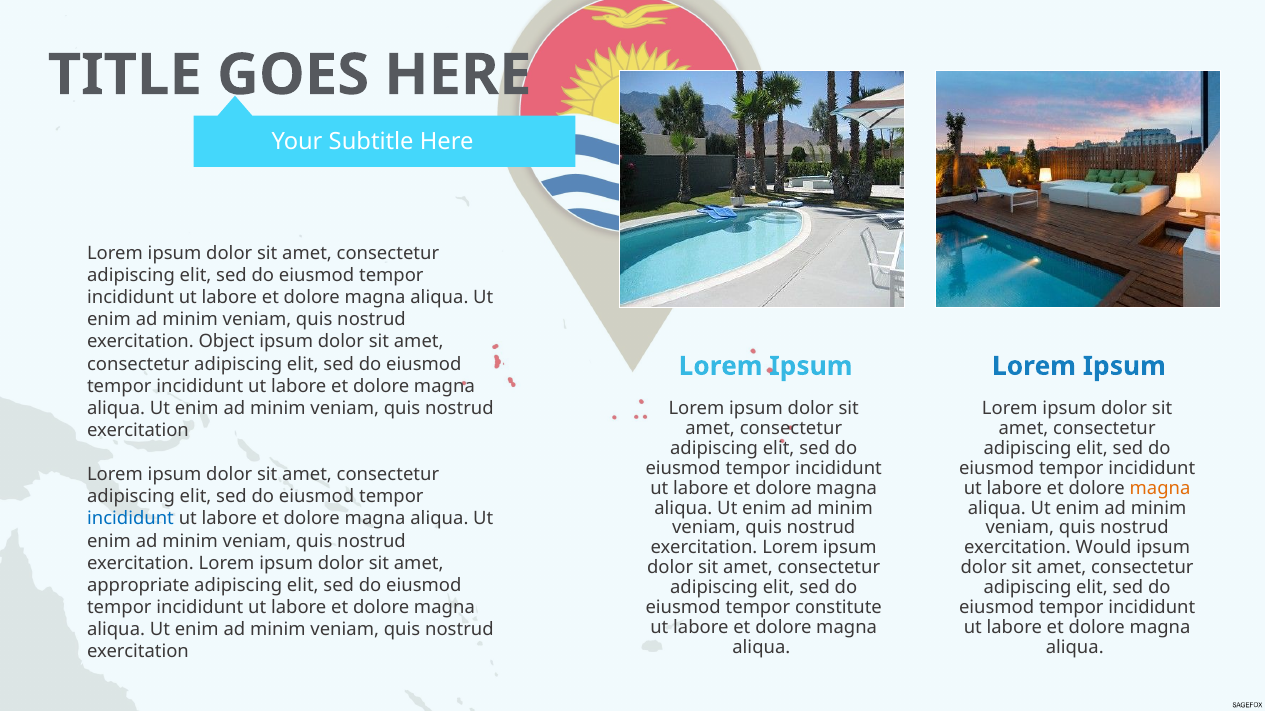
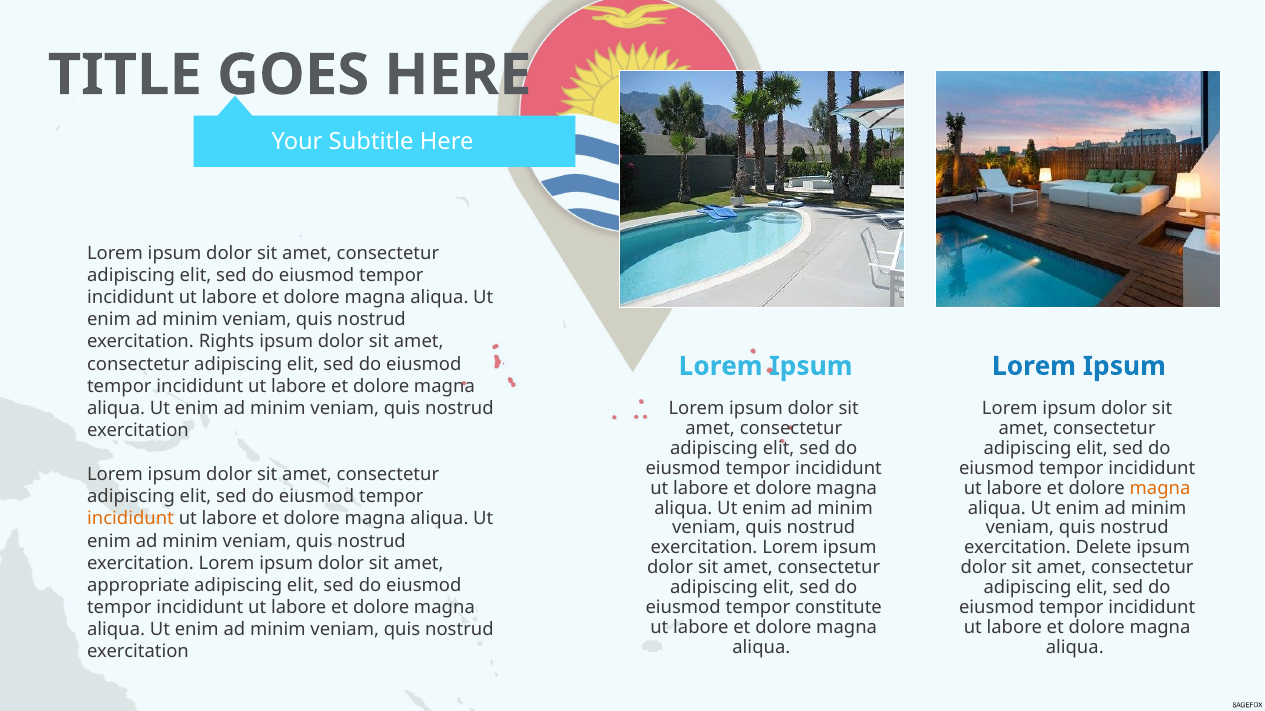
Object: Object -> Rights (226, 342)
incididunt colour: blue -> orange (131, 519)
Would: Would -> Delete (1104, 548)
